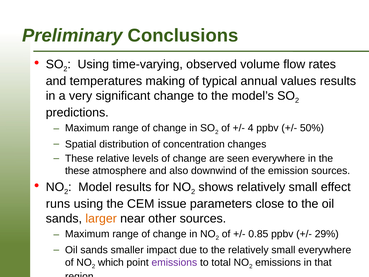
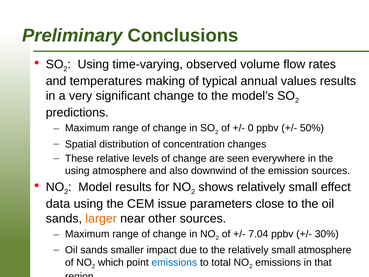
4: 4 -> 0 (251, 128)
these: these -> using (77, 171)
runs: runs -> data (58, 204)
0.85: 0.85 -> 7.04 (258, 234)
29%: 29% -> 30% (327, 234)
small everywhere: everywhere -> atmosphere (325, 250)
emissions colour: purple -> blue (174, 262)
